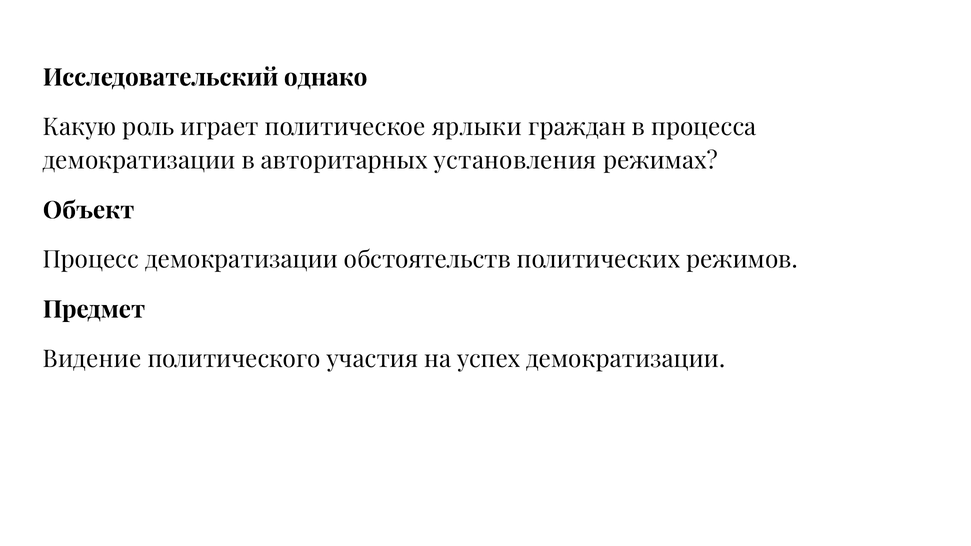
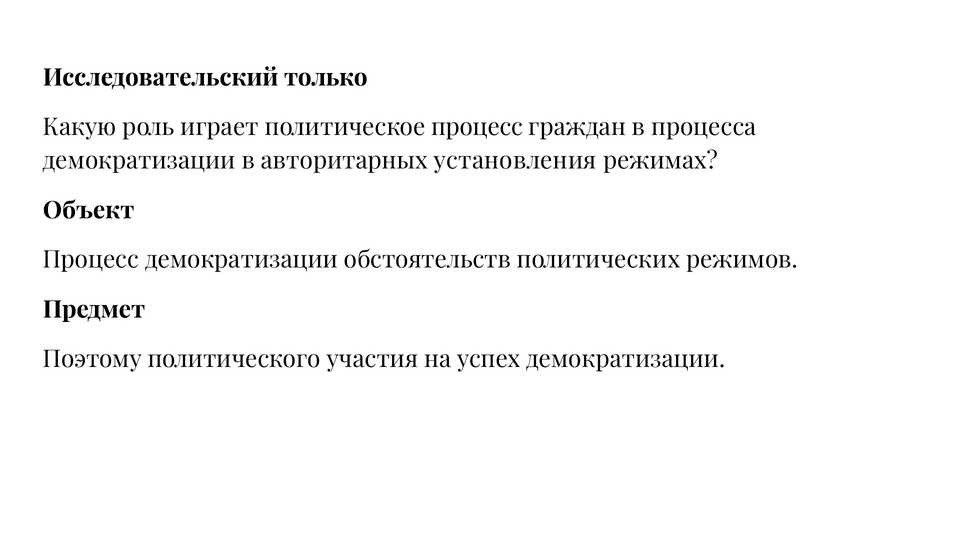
однако: однако -> только (326, 78)
политическое ярлыки: ярлыки -> процесс (477, 127)
Видение: Видение -> Поэтому (92, 359)
